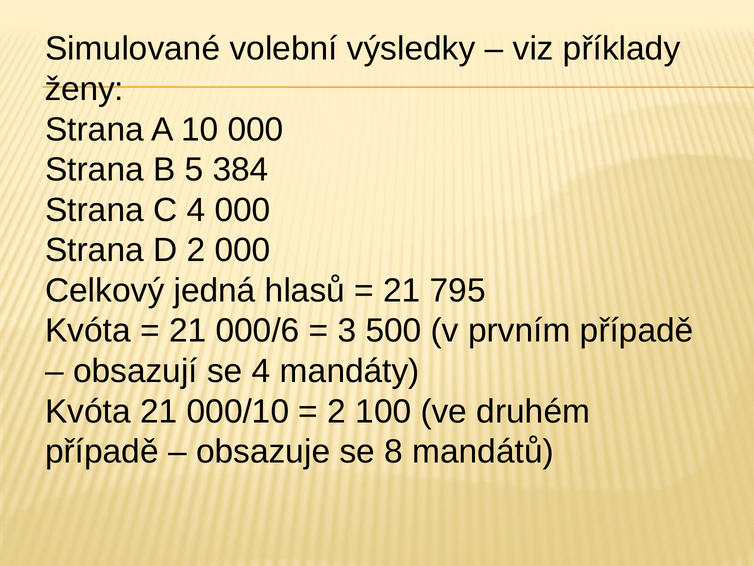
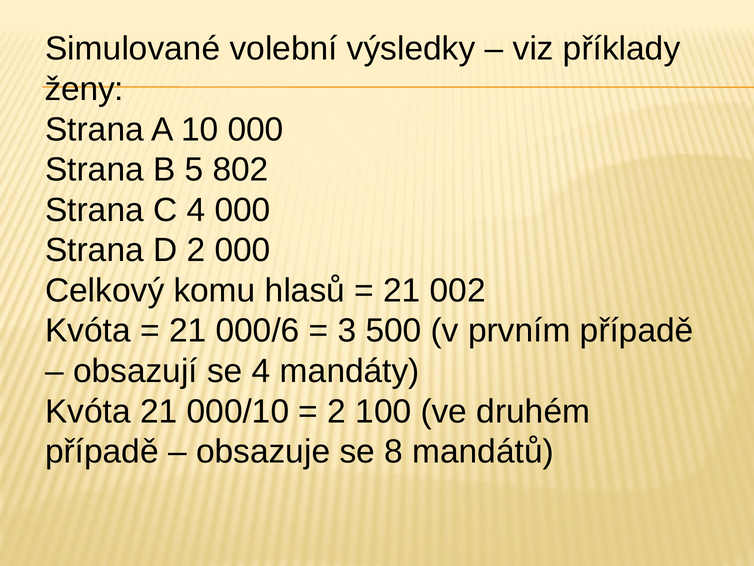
384: 384 -> 802 (241, 170)
jedná: jedná -> komu (215, 290)
795: 795 -> 002 (458, 290)
